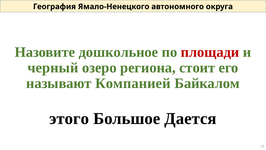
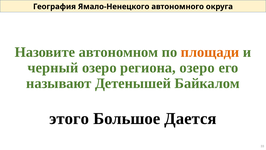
дошкольное: дошкольное -> автономном (118, 52)
площади colour: red -> orange (210, 52)
региона стоит: стоит -> озеро (197, 67)
Компанией: Компанией -> Детенышей (133, 83)
